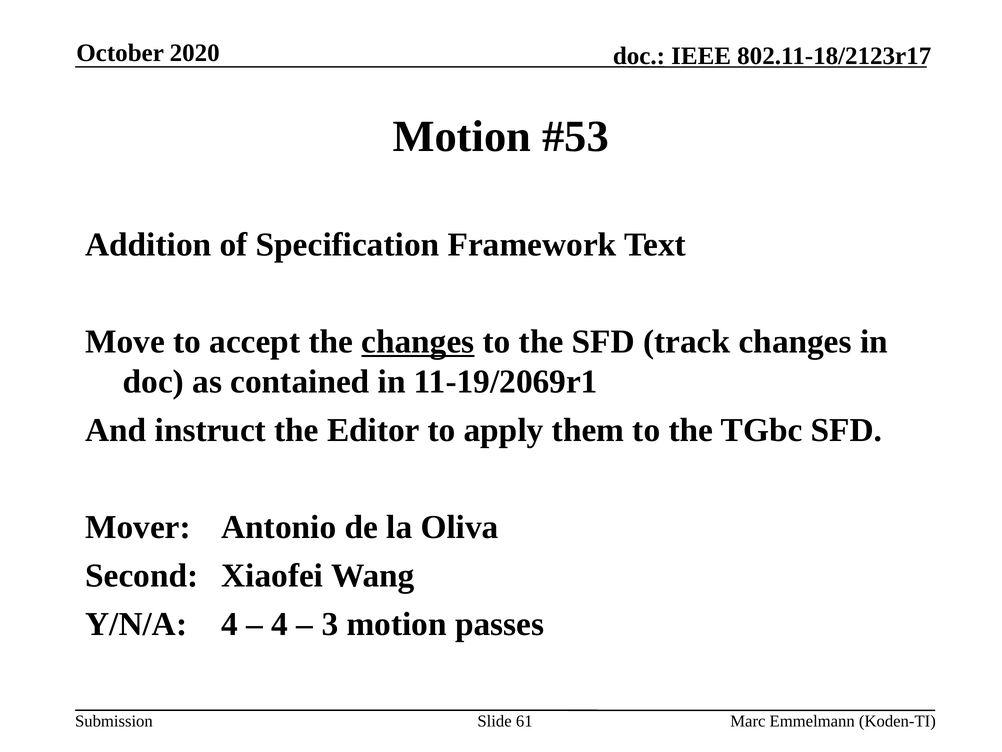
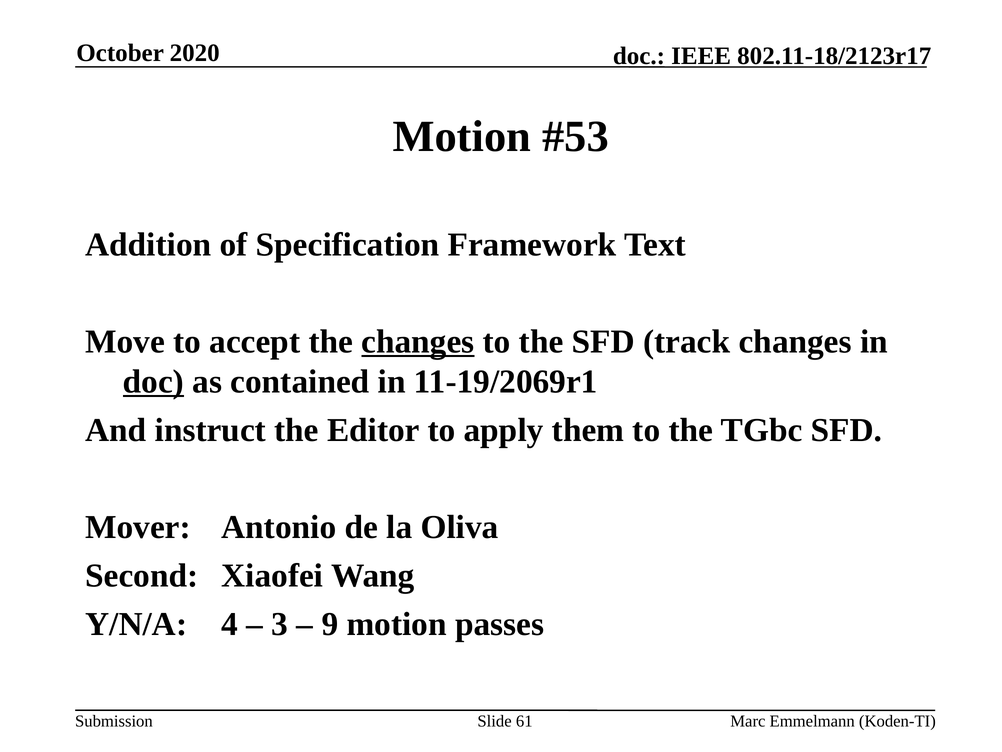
doc underline: none -> present (153, 381)
4: 4 -> 3 (280, 624)
3: 3 -> 9 (330, 624)
